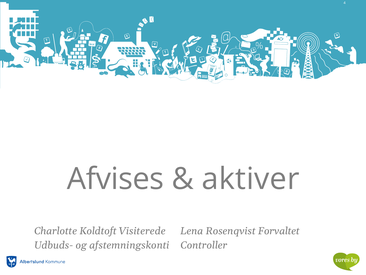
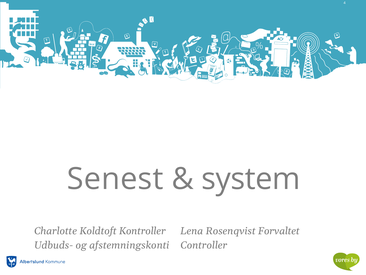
Afvises: Afvises -> Senest (115, 179)
aktiver: aktiver -> system (251, 179)
Visiterede: Visiterede -> Kontroller (142, 231)
